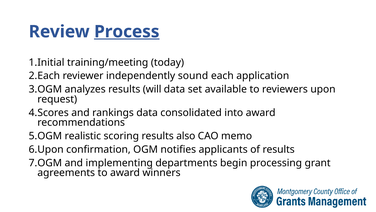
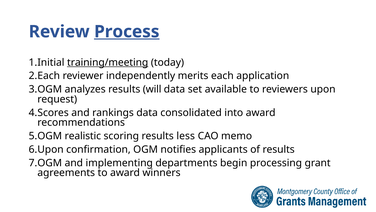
training/meeting underline: none -> present (108, 62)
sound: sound -> merits (193, 76)
also: also -> less (186, 136)
